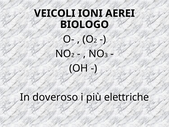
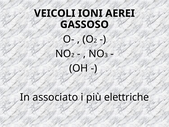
BIOLOGO: BIOLOGO -> GASSOSO (84, 25)
doveroso: doveroso -> associato (55, 97)
